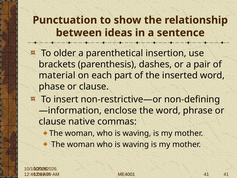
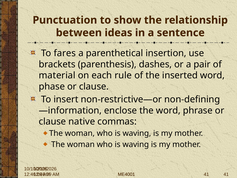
older: older -> fares (65, 53)
part: part -> rule (123, 75)
